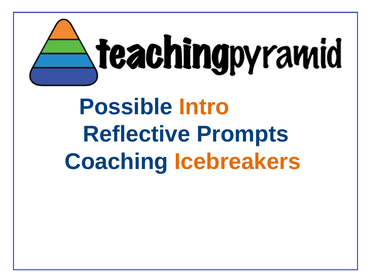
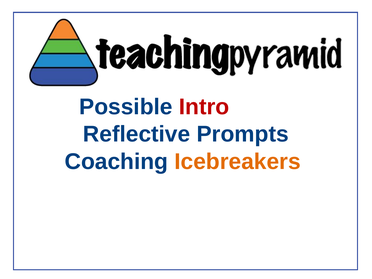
Intro colour: orange -> red (204, 107)
